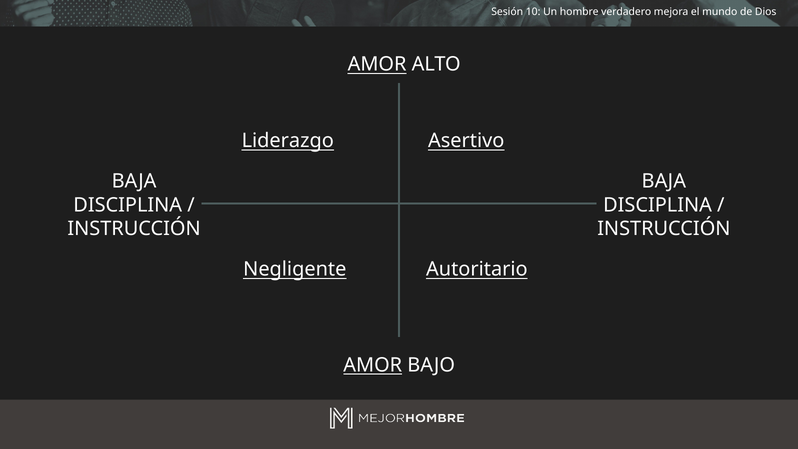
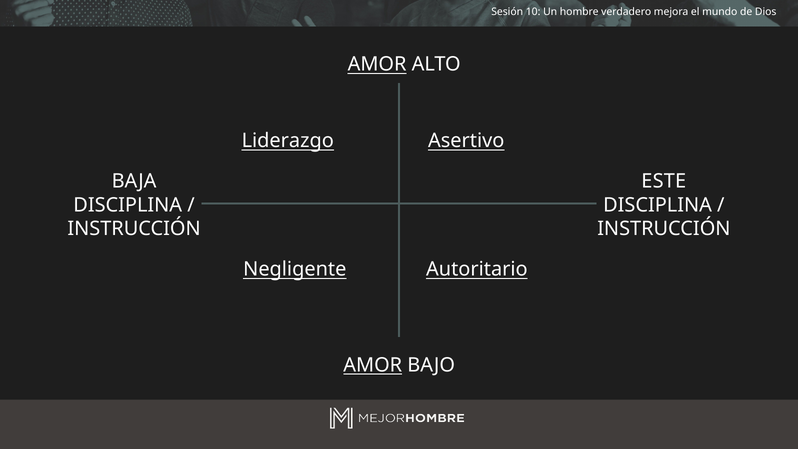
BAJA: BAJA -> ESTE (664, 181)
